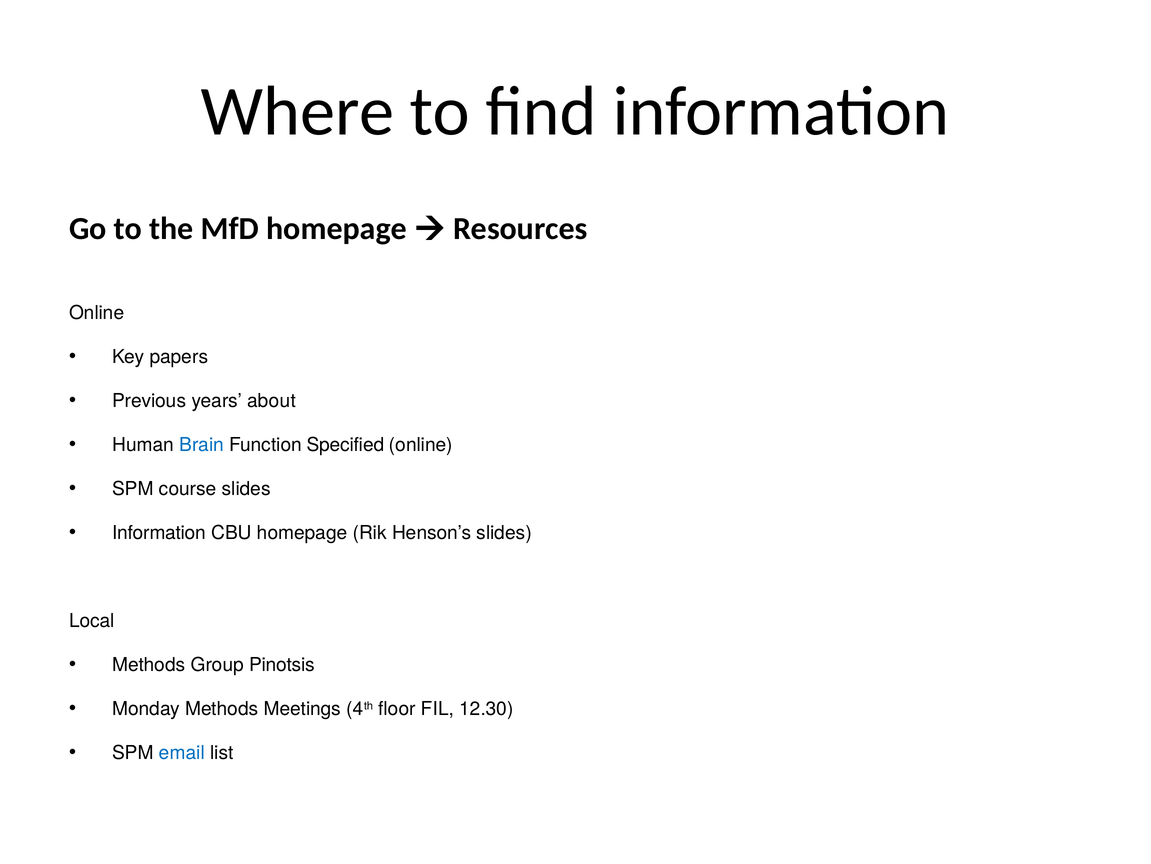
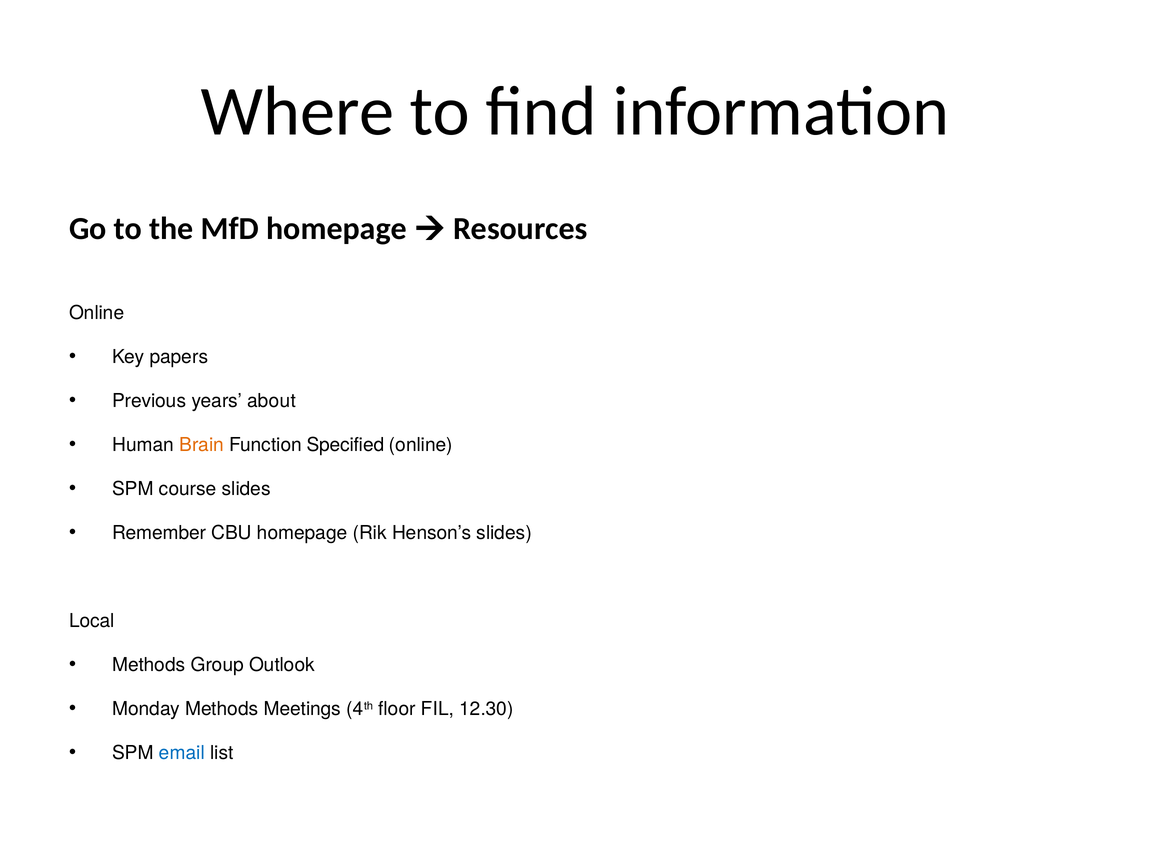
Brain colour: blue -> orange (202, 445)
Information: Information -> Remember (159, 533)
Pinotsis: Pinotsis -> Outlook (282, 664)
